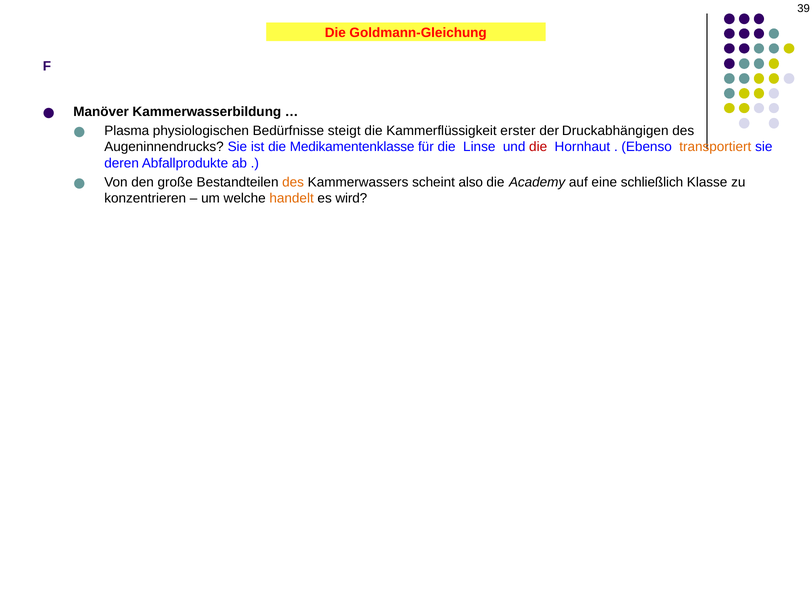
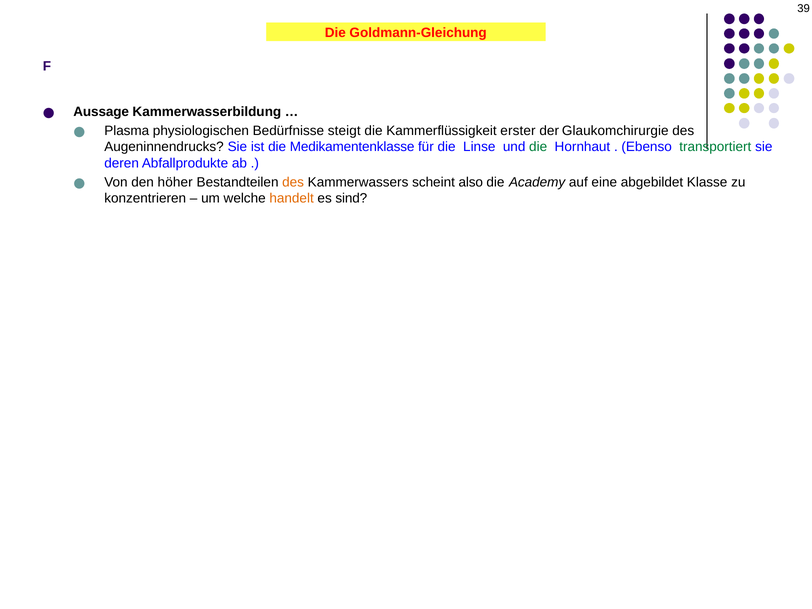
Manöver: Manöver -> Aussage (101, 112)
Druckabhängigen: Druckabhängigen -> Glaukomchirurgie (615, 131)
die colour: red -> green (538, 147)
transportiert colour: orange -> green (715, 147)
große: große -> höher (175, 182)
schließlich: schließlich -> abgebildet (652, 182)
wird: wird -> sind (351, 198)
